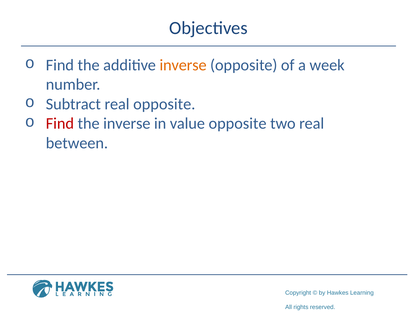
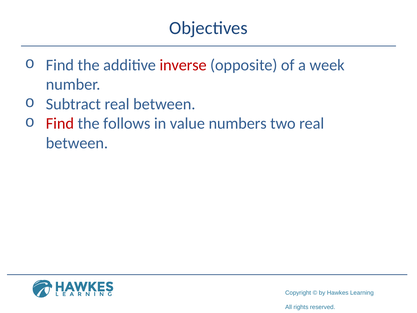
inverse colour: orange -> red (183, 65)
Subtract real opposite: opposite -> between (164, 104)
the inverse: inverse -> follows (127, 123)
value opposite: opposite -> numbers (238, 123)
